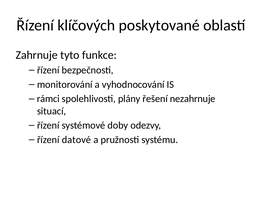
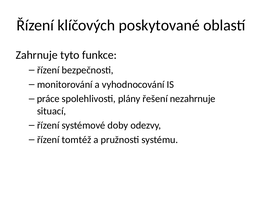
rámci: rámci -> práce (48, 99)
datové: datové -> tomtéž (76, 139)
